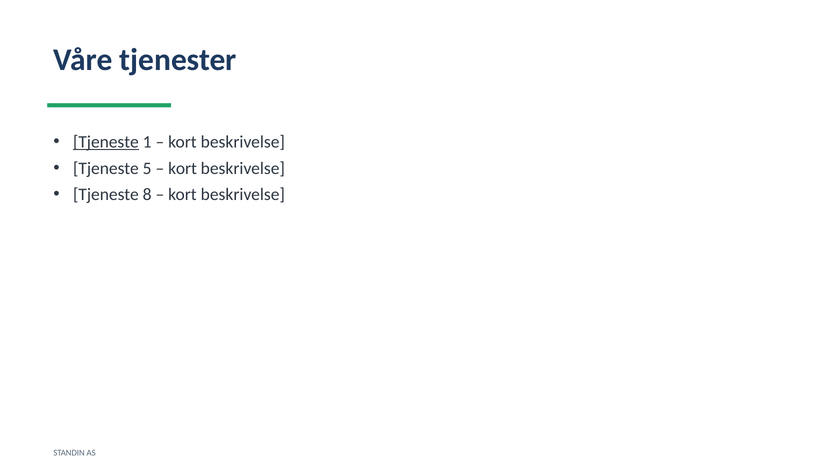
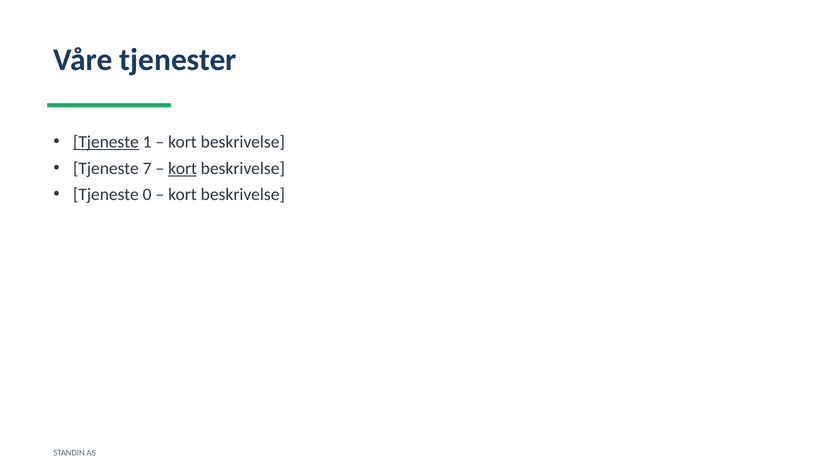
5: 5 -> 7 (147, 168)
kort underline: none -> present (183, 168)
8: 8 -> 0 (147, 195)
